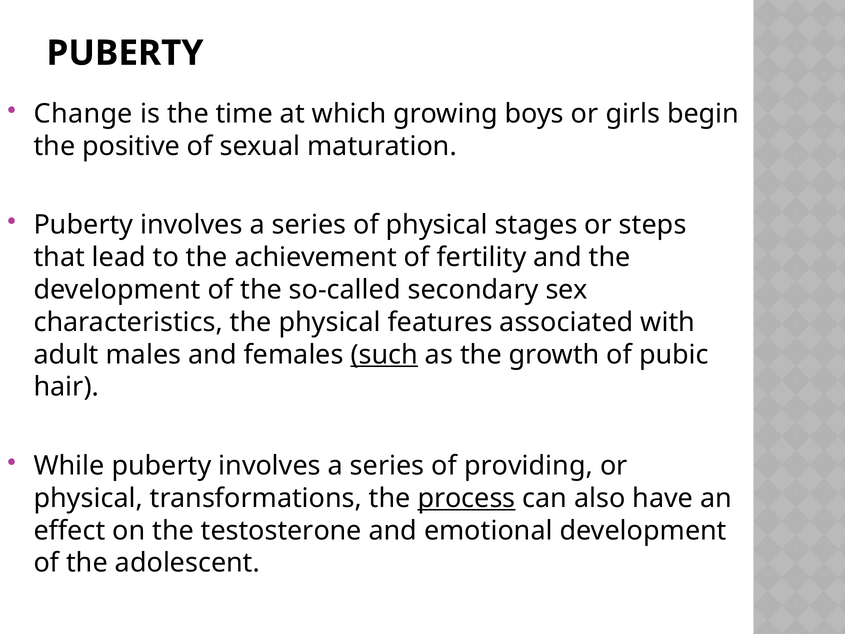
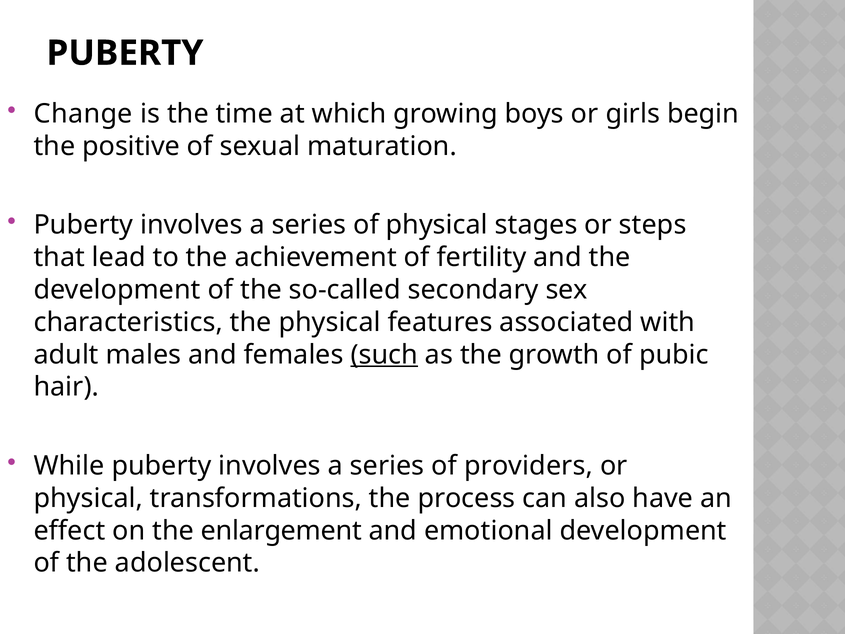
providing: providing -> providers (528, 466)
process underline: present -> none (466, 498)
testosterone: testosterone -> enlargement (281, 530)
